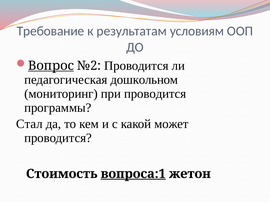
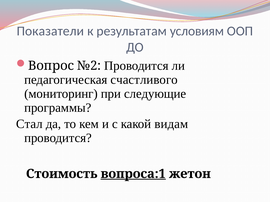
Требование: Требование -> Показатели (50, 31)
Вопрос underline: present -> none (51, 66)
дошкольном: дошкольном -> счастливого (144, 80)
при проводится: проводится -> следующие (155, 94)
может: может -> видам (171, 124)
